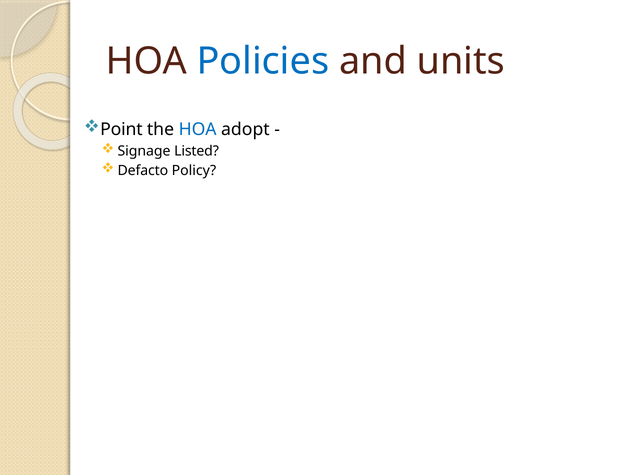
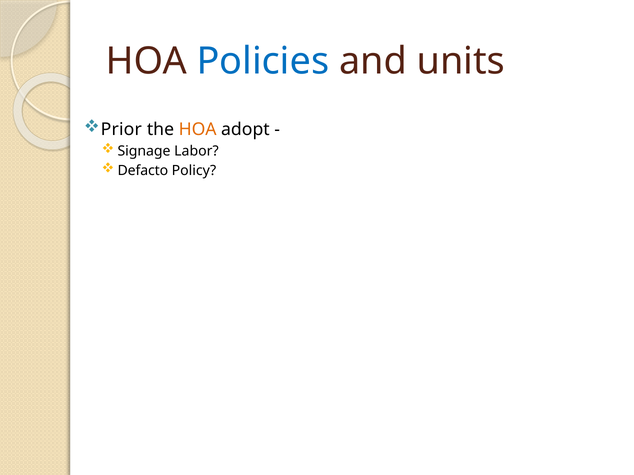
Point: Point -> Prior (121, 130)
HOA colour: blue -> orange (198, 130)
Listed: Listed -> Labor (196, 151)
